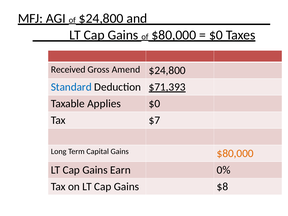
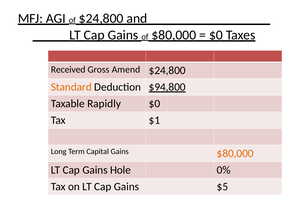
Standard colour: blue -> orange (71, 87)
$71,393: $71,393 -> $94,800 (167, 87)
Applies: Applies -> Rapidly (104, 104)
$7: $7 -> $1 (154, 120)
Earn: Earn -> Hole (120, 170)
$8: $8 -> $5 (222, 187)
